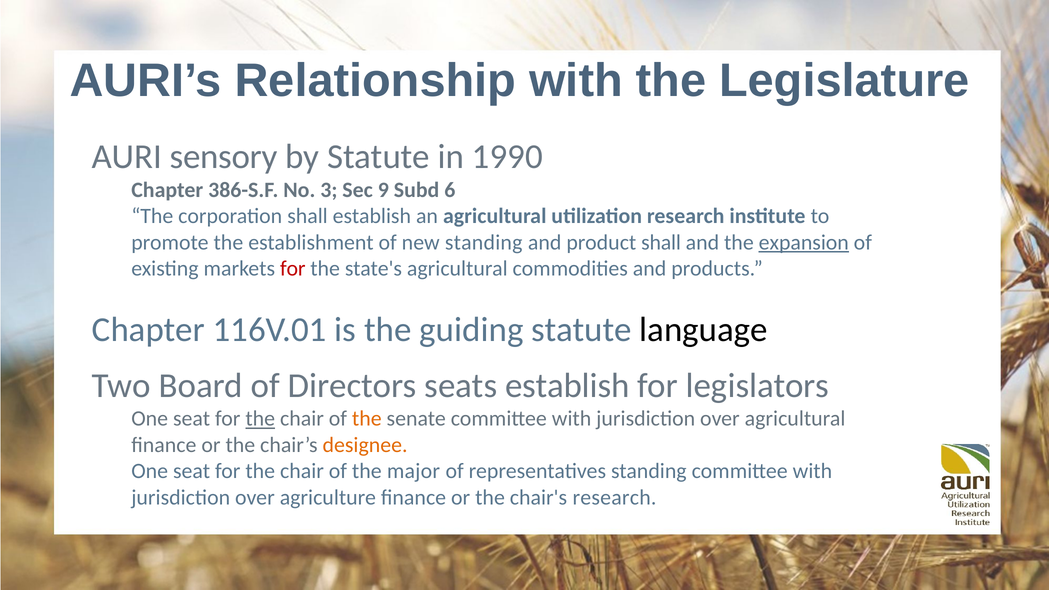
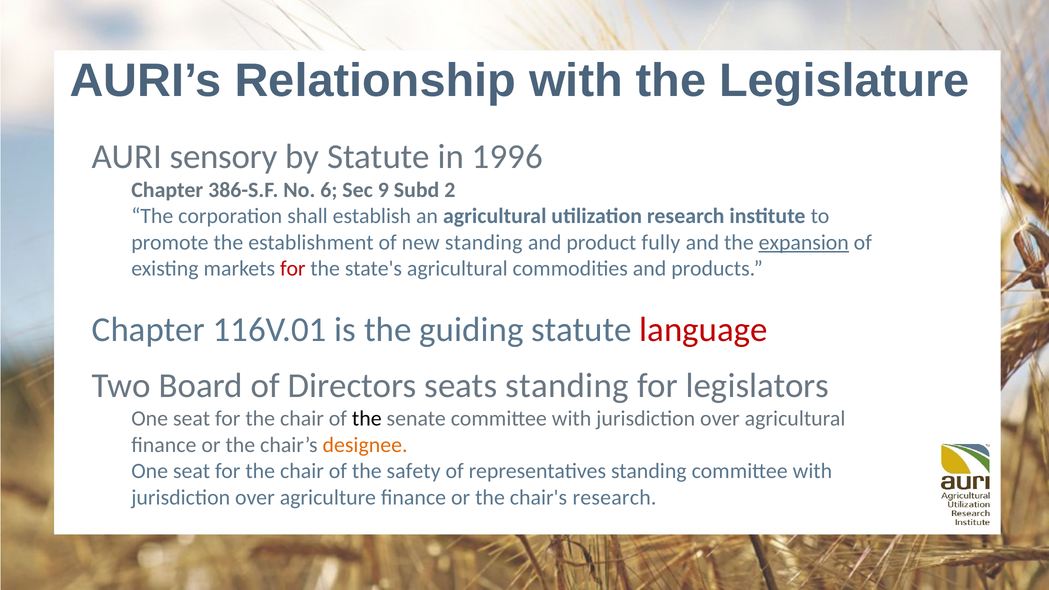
1990: 1990 -> 1996 (507, 157)
3: 3 -> 6 (329, 190)
6: 6 -> 2 (450, 190)
product shall: shall -> fully (661, 242)
language colour: black -> red (704, 330)
seats establish: establish -> standing (567, 386)
the underline: present -> none (260, 419)
the colour: orange -> black (367, 419)
major: major -> safety (414, 471)
